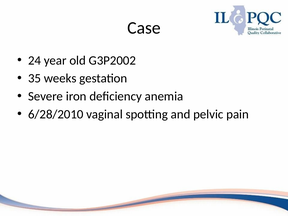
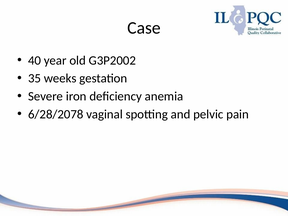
24: 24 -> 40 (35, 60)
6/28/2010: 6/28/2010 -> 6/28/2078 (56, 114)
